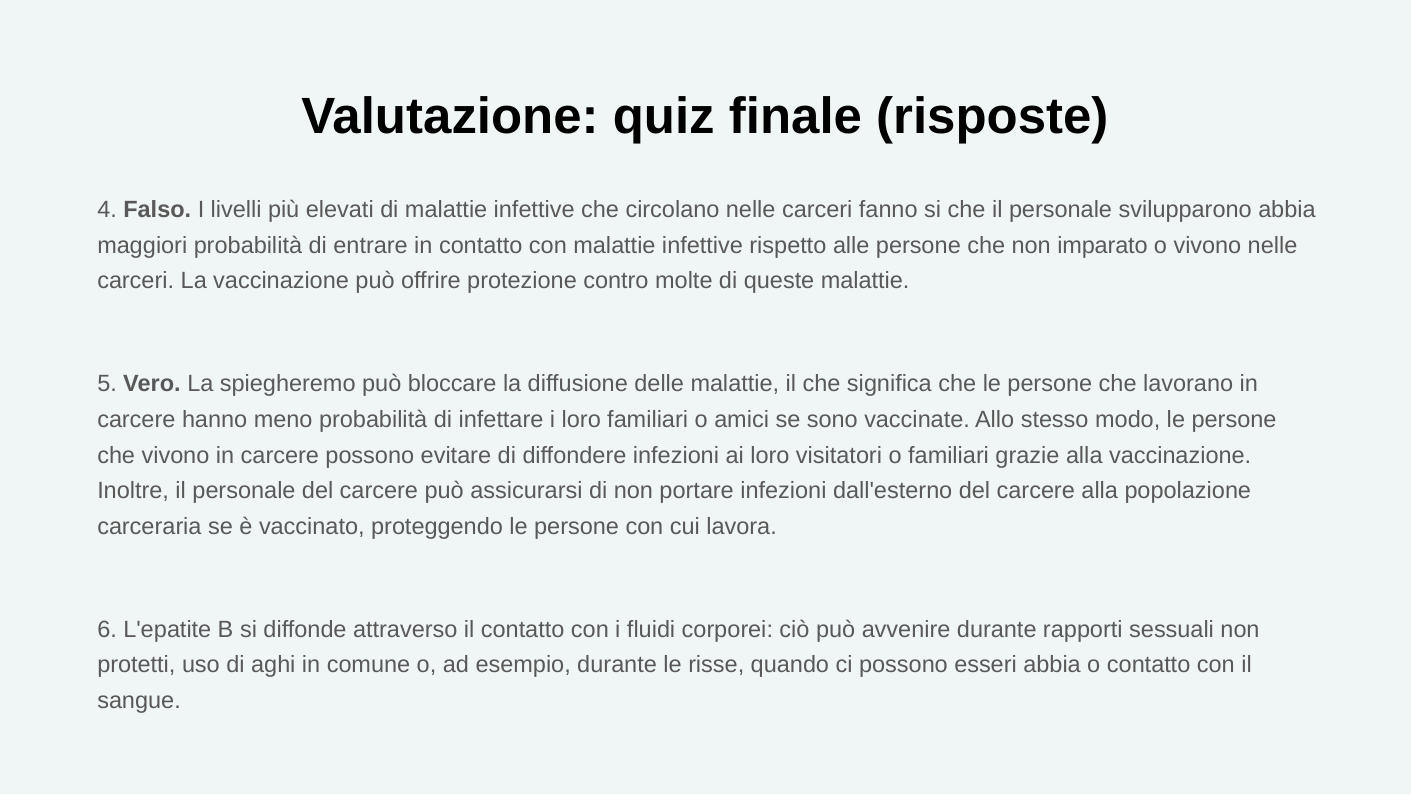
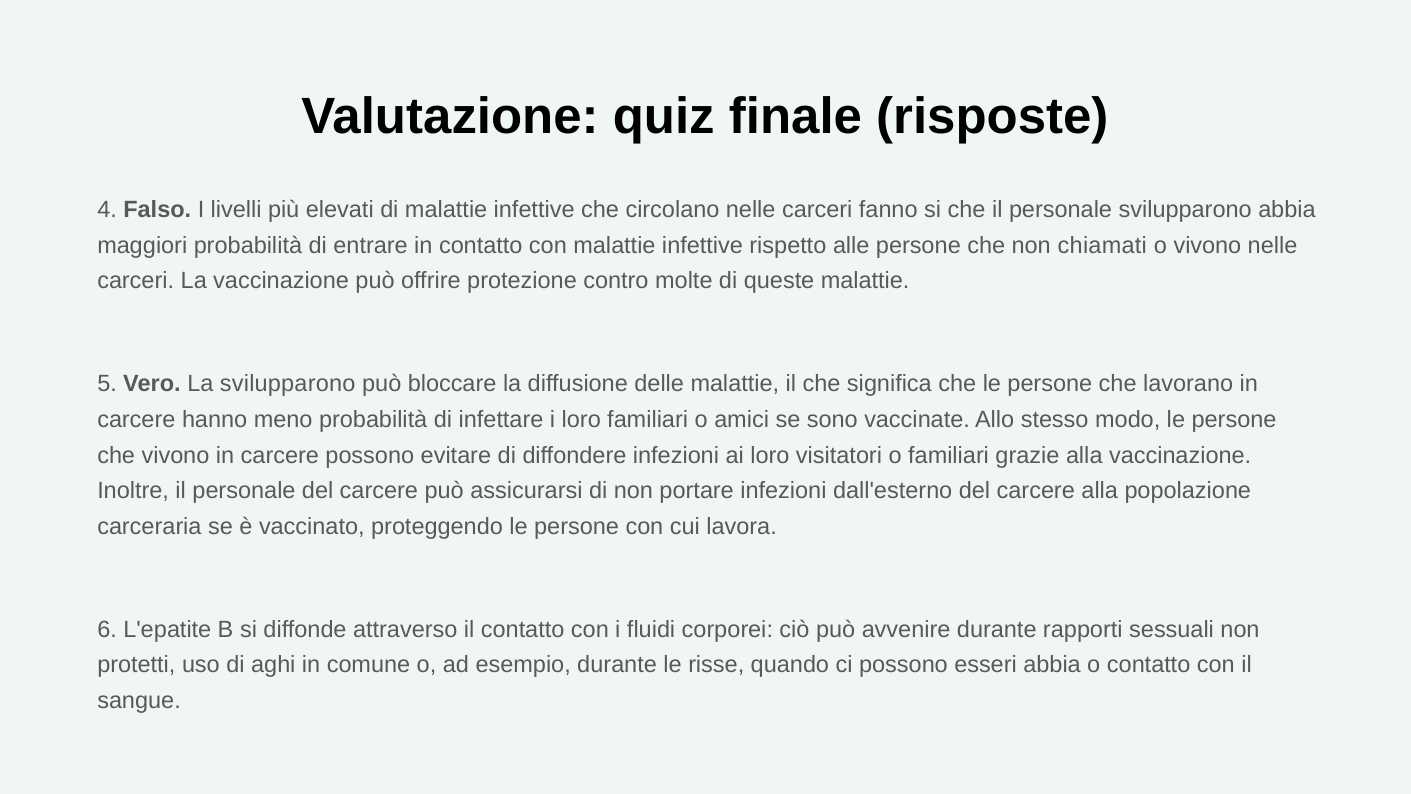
imparato: imparato -> chiamati (1102, 245)
La spiegheremo: spiegheremo -> svilupparono (288, 384)
